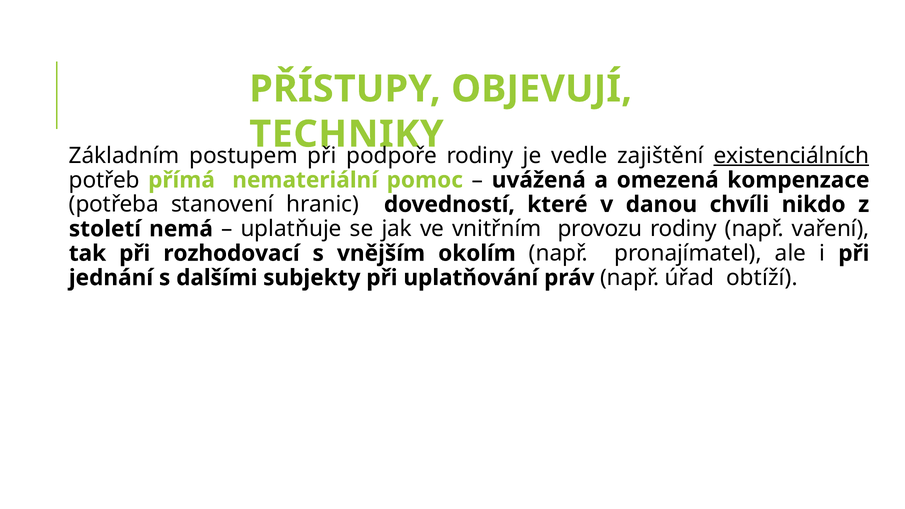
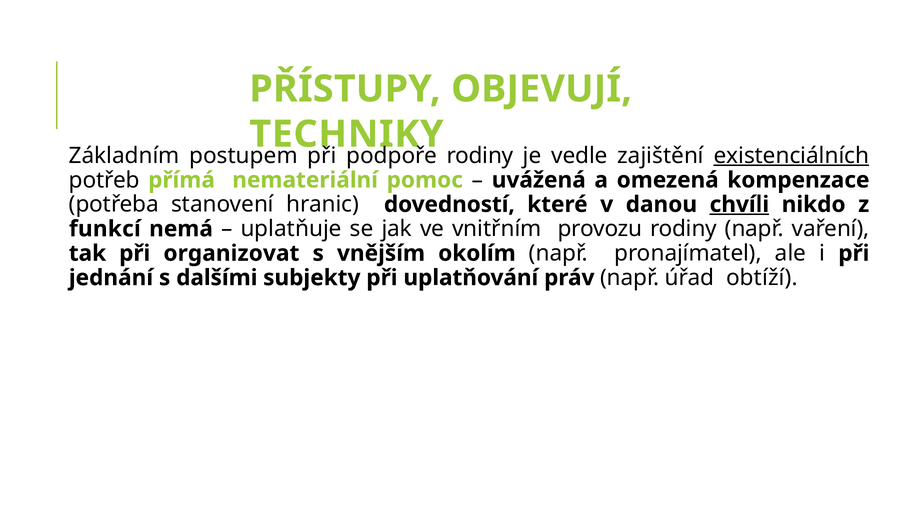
chvíli underline: none -> present (739, 204)
století: století -> funkcí (105, 229)
rozhodovací: rozhodovací -> organizovat (231, 253)
